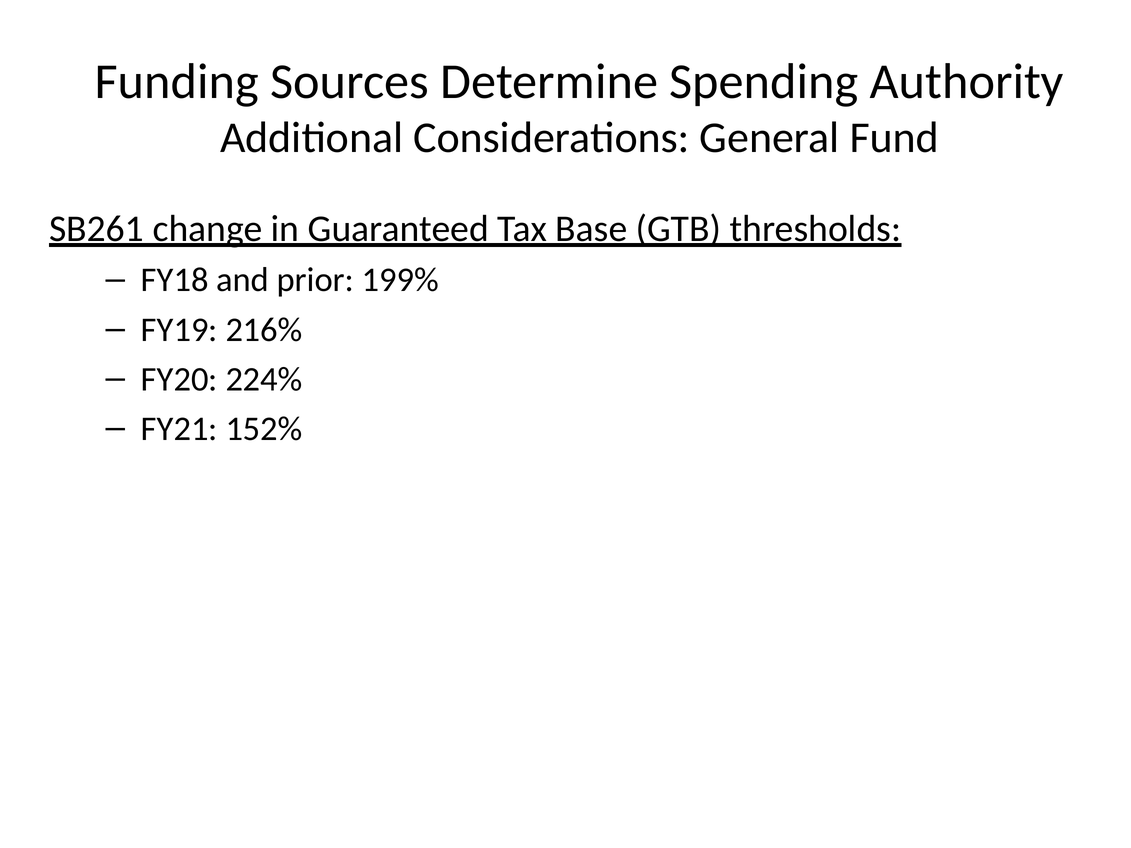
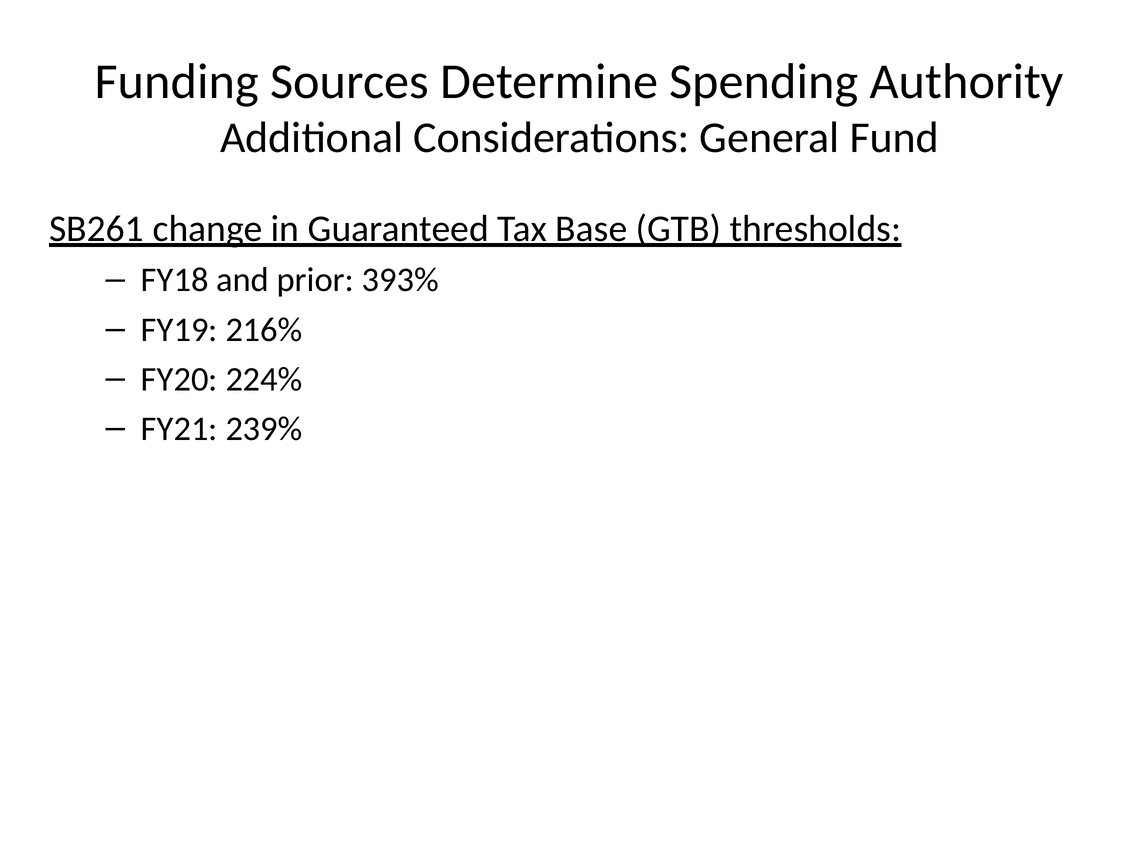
199%: 199% -> 393% (400, 280)
152%: 152% -> 239% (264, 429)
